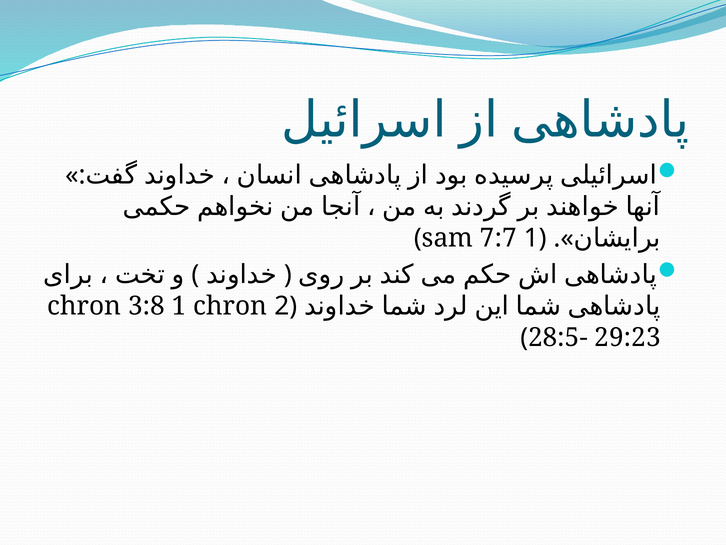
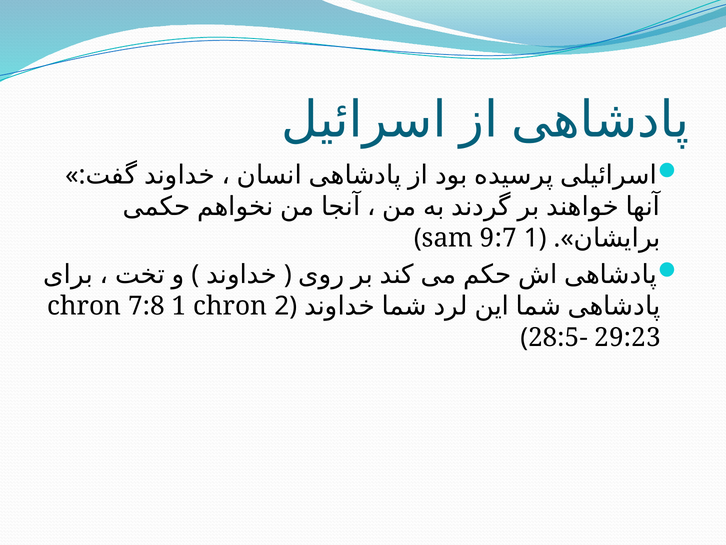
7:7: 7:7 -> 9:7 (498, 238)
3:8: 3:8 -> 7:8 (147, 306)
